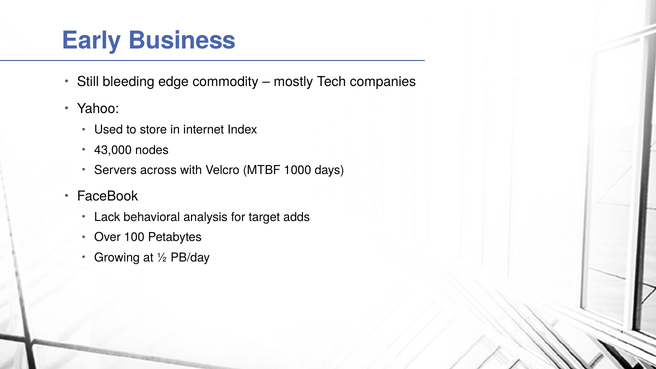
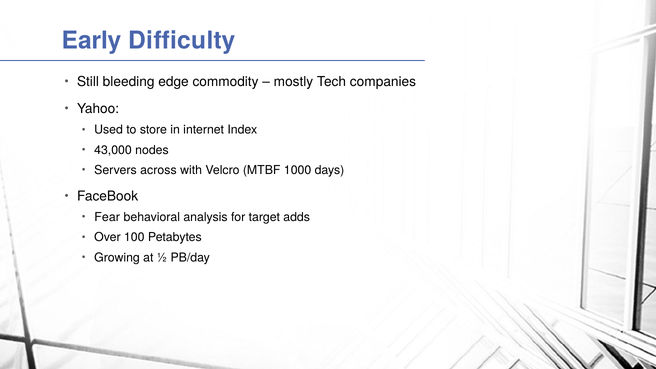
Business: Business -> Difficulty (182, 41)
Lack: Lack -> Fear (107, 217)
